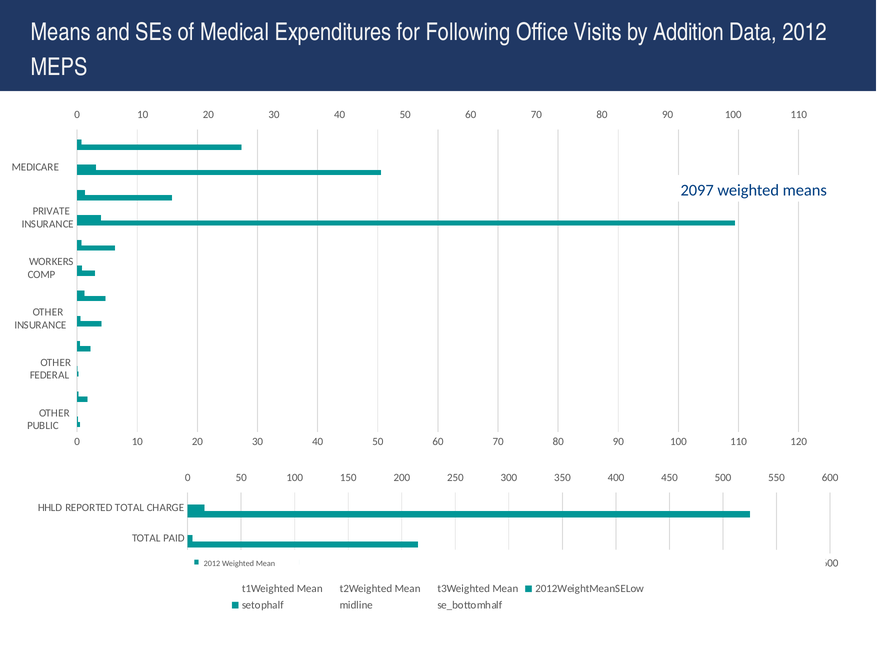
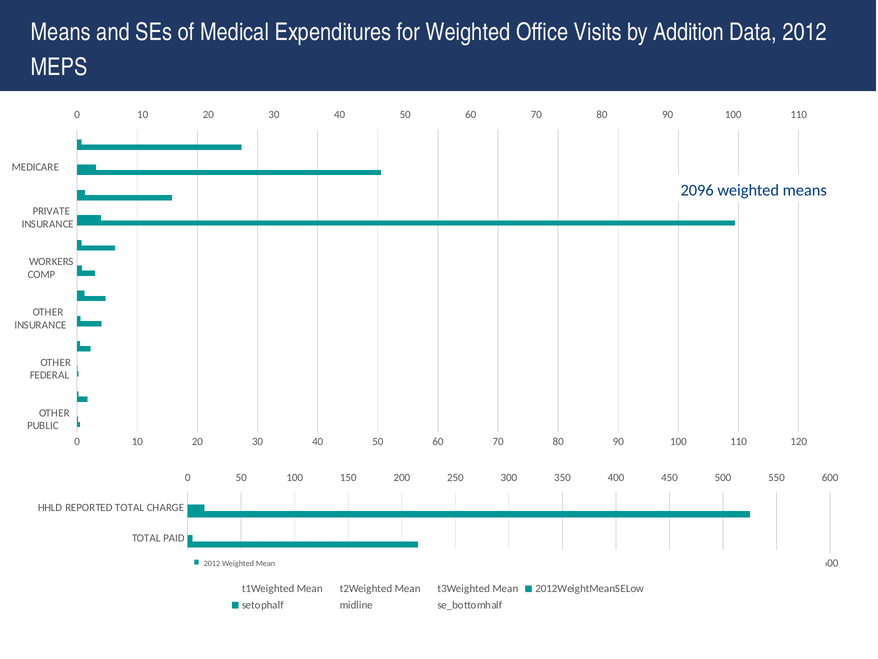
for Following: Following -> Weighted (468, 32)
2097: 2097 -> 2096 (697, 190)
